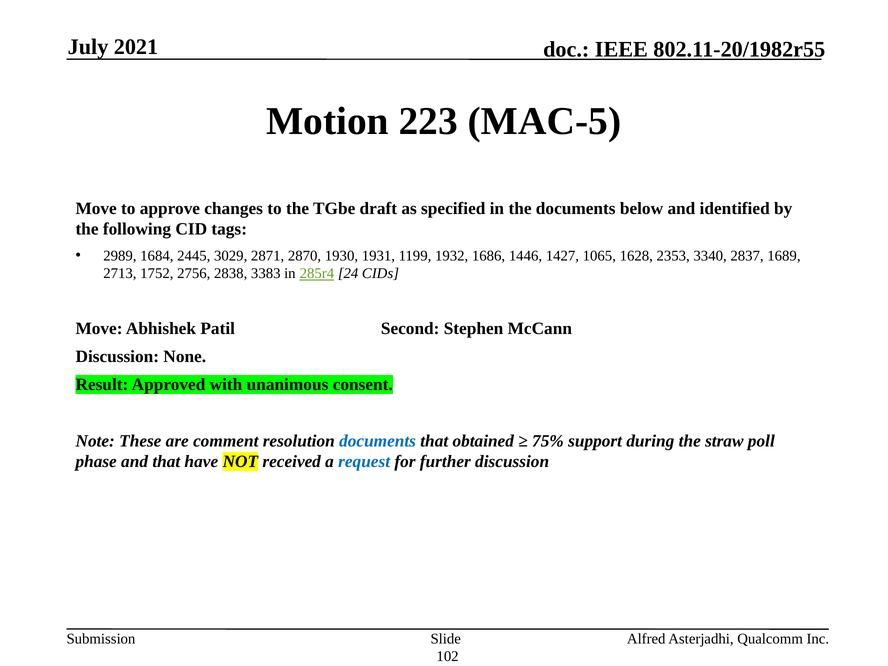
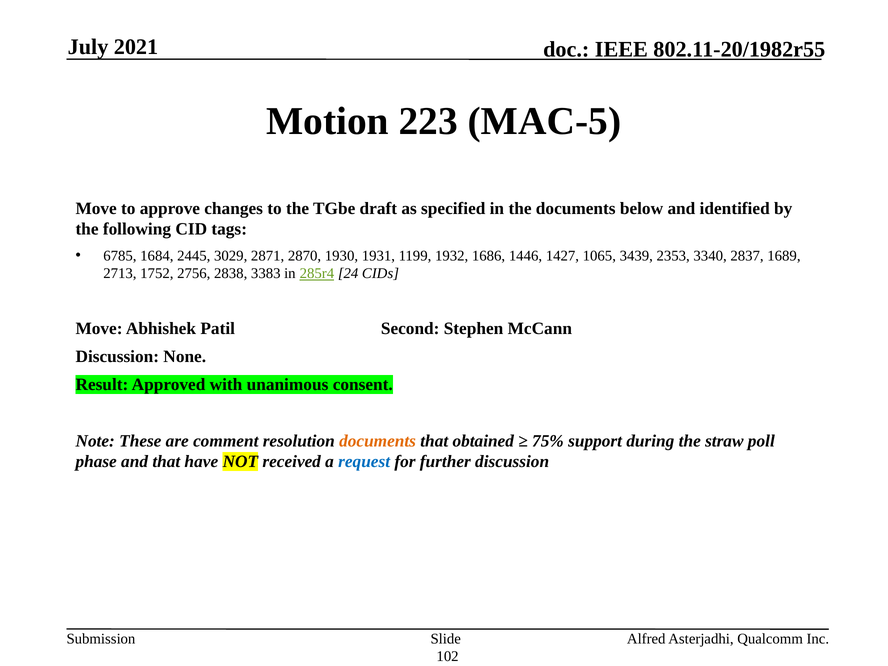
2989: 2989 -> 6785 (120, 256)
1628: 1628 -> 3439 (636, 256)
documents colour: blue -> orange (378, 441)
